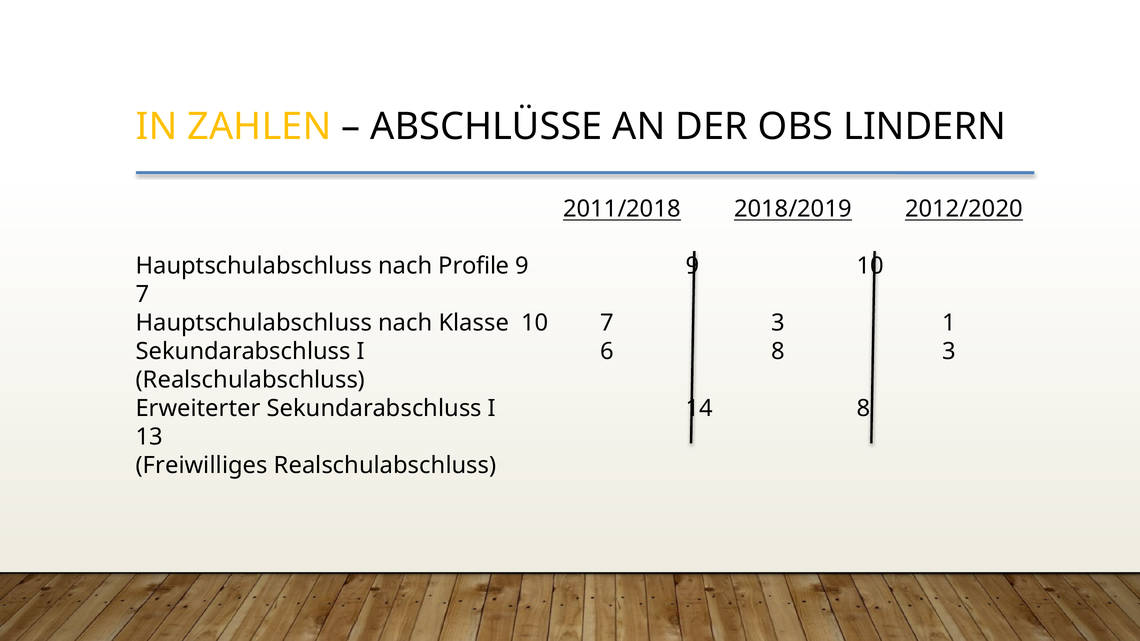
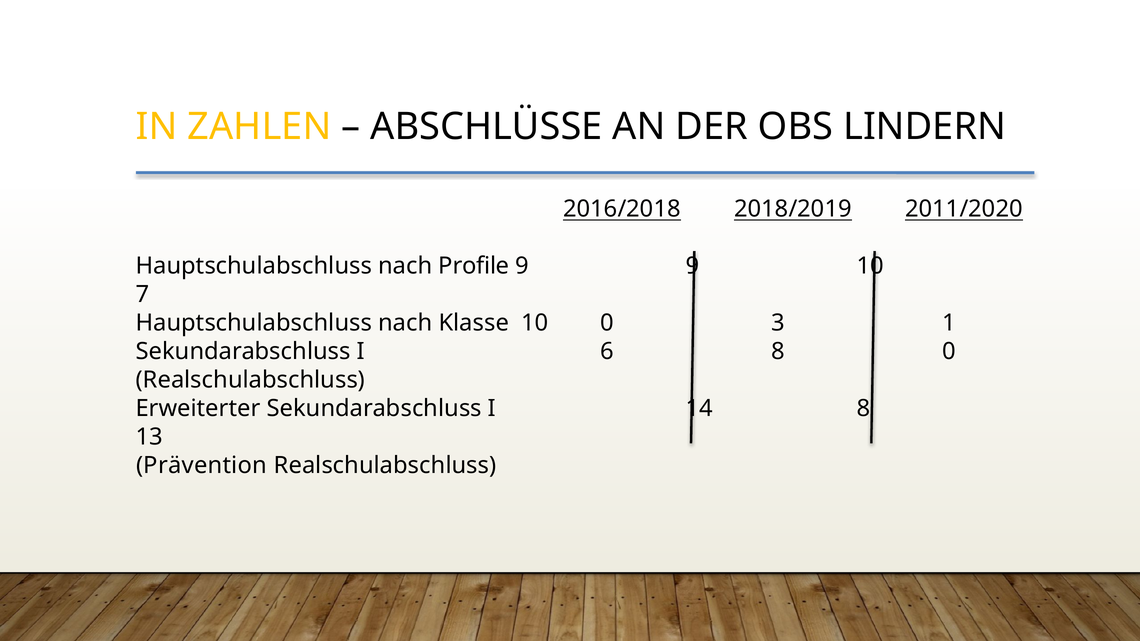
2011/2018: 2011/2018 -> 2016/2018 (622, 209)
2012/2020: 2012/2020 -> 2011/2020 (964, 209)
Klasse 10 7: 7 -> 0 (607, 323)
8 3: 3 -> 0 (949, 352)
Freiwilliges: Freiwilliges -> Prävention (202, 466)
